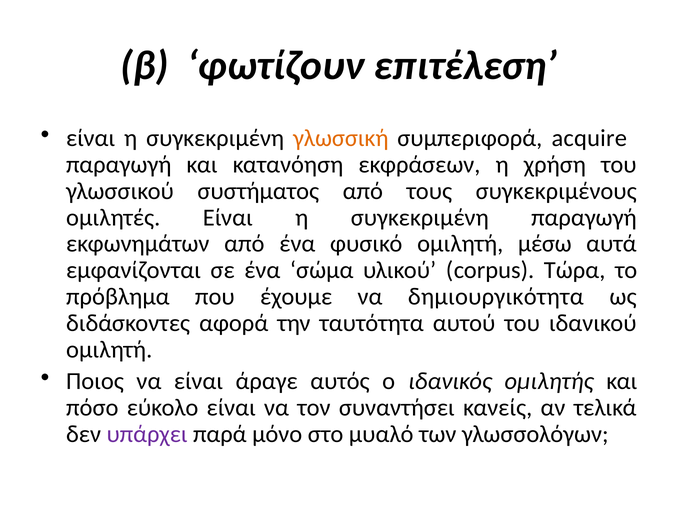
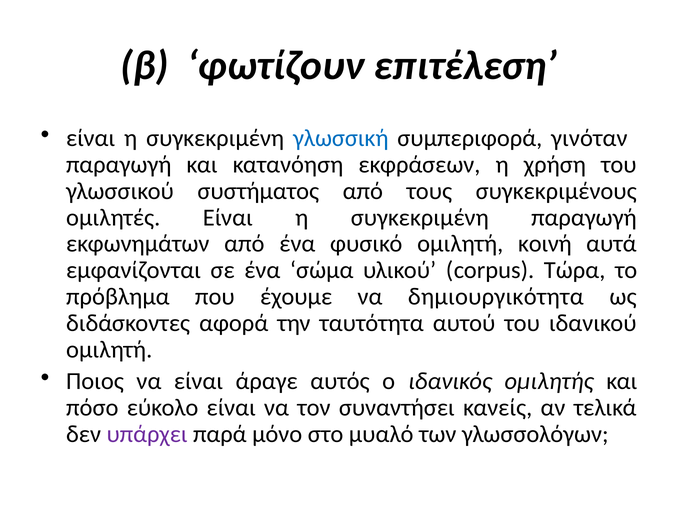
γλωσσική colour: orange -> blue (341, 138)
acquire: acquire -> γινόταν (589, 138)
μέσω: μέσω -> κοινή (545, 244)
